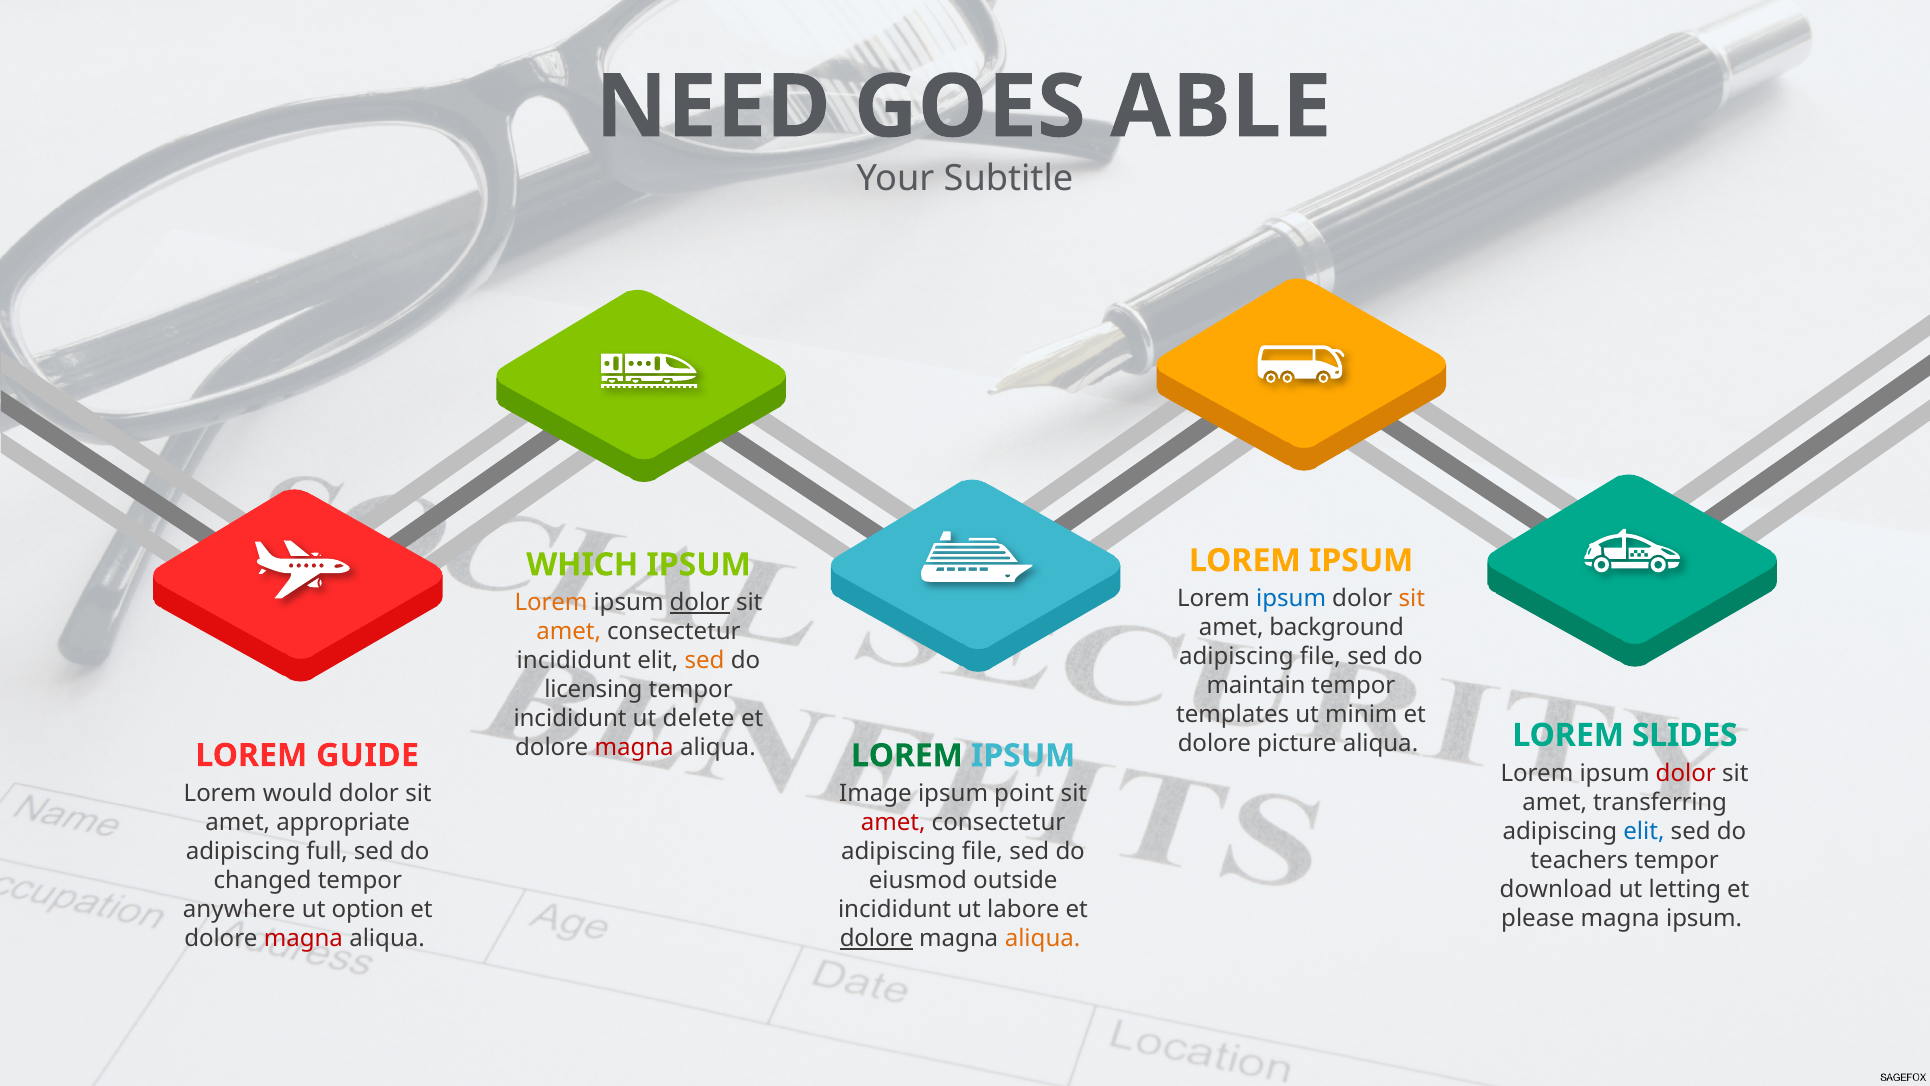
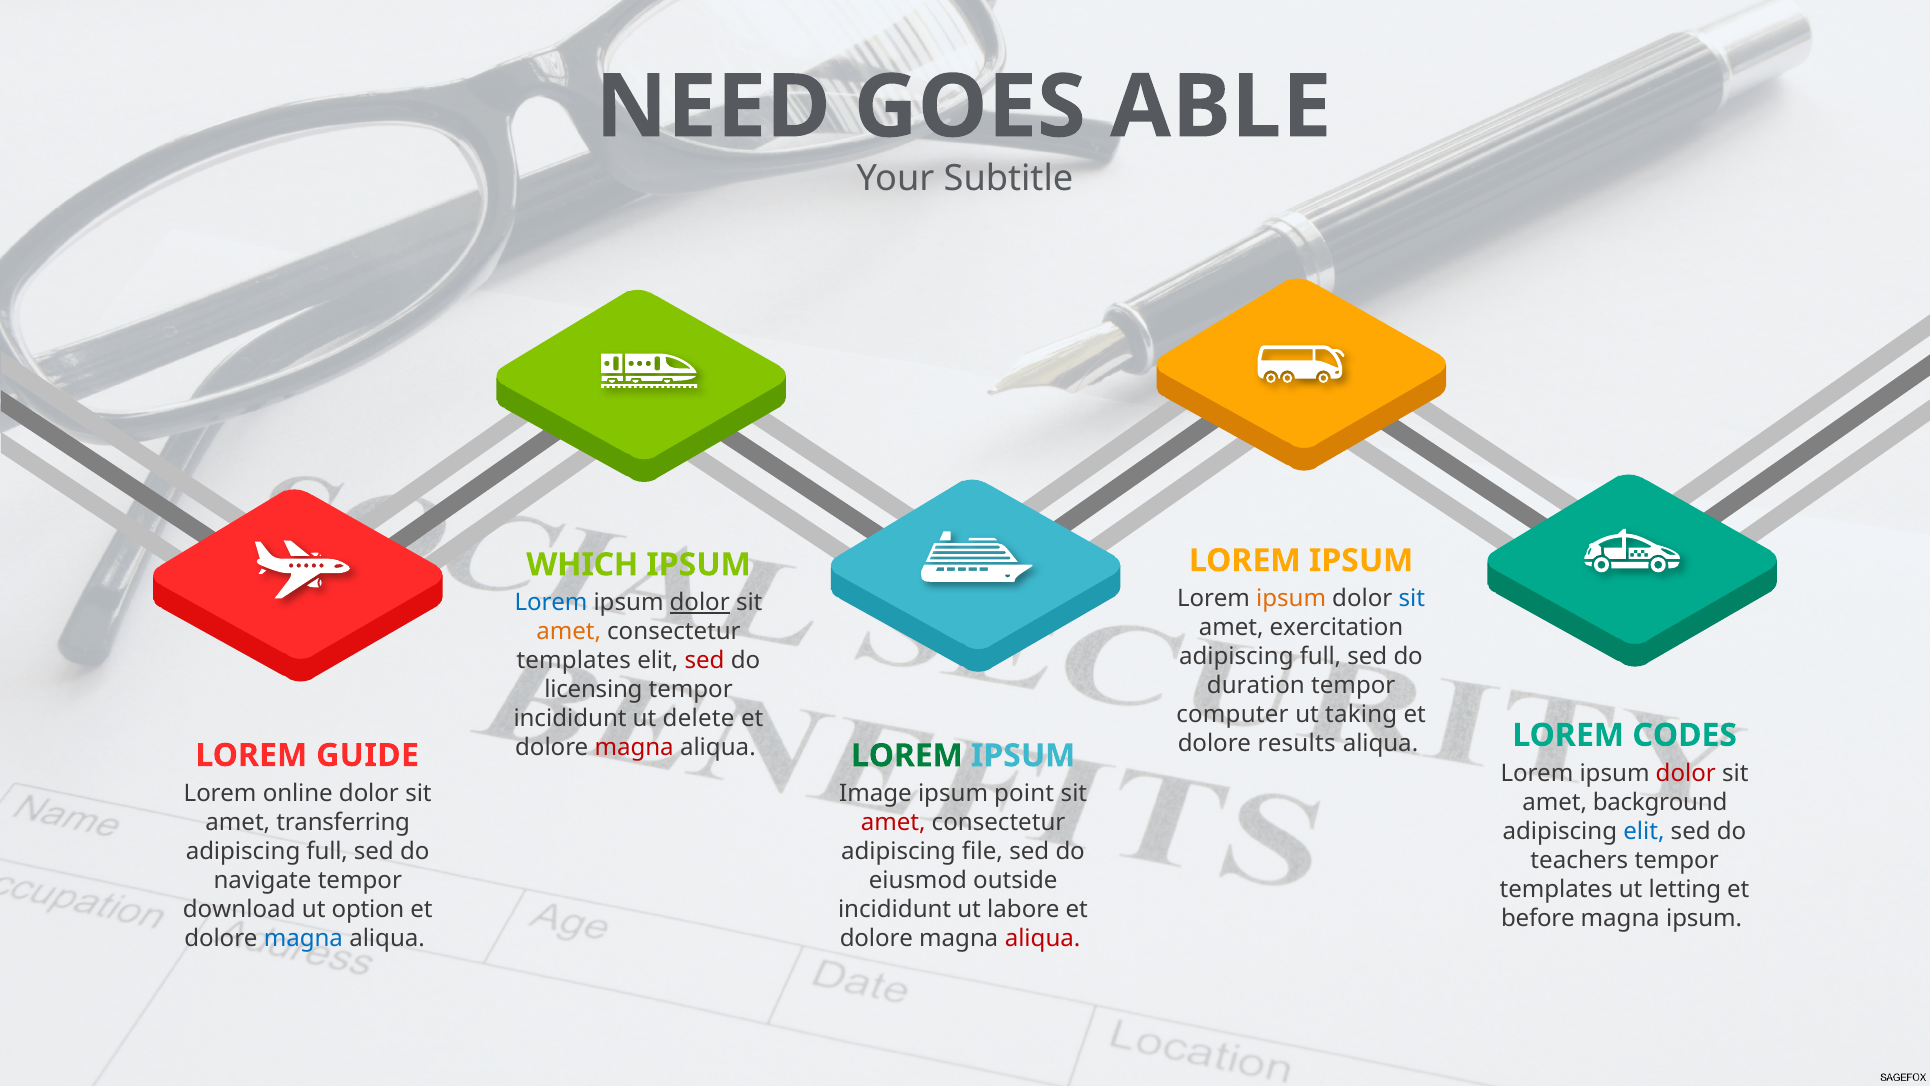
ipsum colour: blue -> orange (1291, 598)
sit colour: orange -> blue (1412, 598)
Lorem colour: orange -> blue (551, 603)
background: background -> exercitation (1337, 627)
file: file -> full (1321, 656)
incididunt: incididunt -> templates (574, 661)
sed colour: orange -> red (705, 661)
maintain: maintain -> duration (1256, 685)
templates: templates -> computer (1233, 714)
minim: minim -> taking (1361, 714)
picture: picture -> results (1297, 743)
SLIDES: SLIDES -> CODES (1685, 735)
would: would -> online (298, 793)
transferring: transferring -> background (1660, 802)
appropriate: appropriate -> transferring (343, 822)
changed: changed -> navigate (262, 880)
download: download -> templates (1556, 889)
anywhere: anywhere -> download (239, 909)
please: please -> before (1538, 918)
magna colour: red -> blue (303, 938)
dolore underline: present -> none (876, 938)
aliqua colour: orange -> red (1043, 938)
